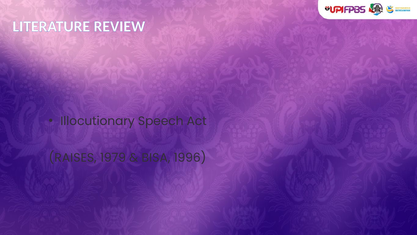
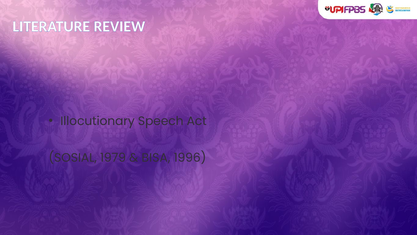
RAISES: RAISES -> SOSIAL (73, 158)
